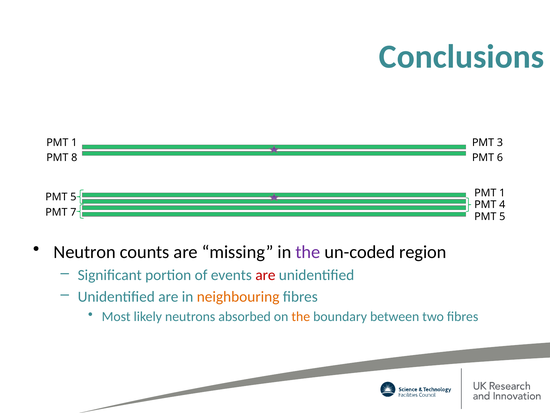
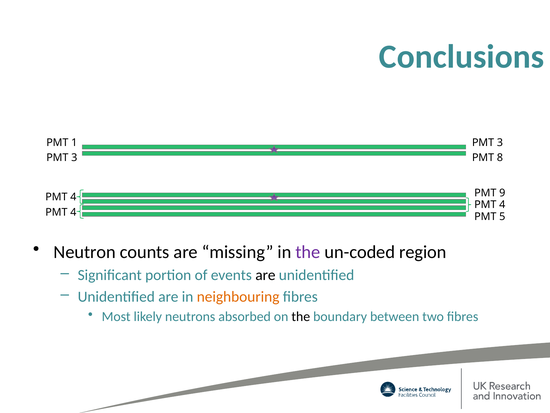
8: 8 -> 3 (74, 158)
6: 6 -> 8 (500, 158)
1: 1 -> 9 (502, 193)
5: 5 -> 4 (73, 197)
7: 7 -> 4 (73, 212)
are colour: red -> black (265, 275)
the colour: orange -> black (301, 316)
